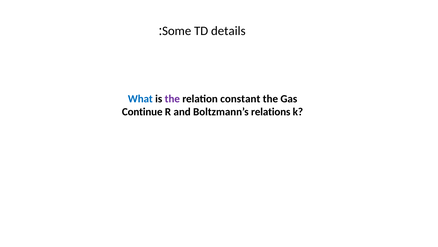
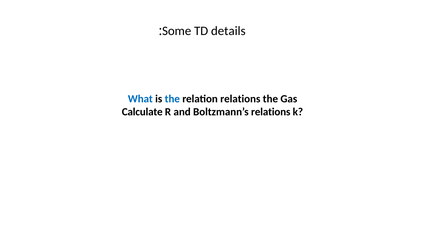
the colour: purple -> blue (172, 99)
relation constant: constant -> relations (240, 99)
Continue: Continue -> Calculate (142, 112)
